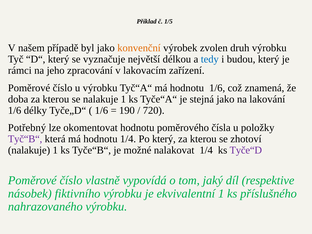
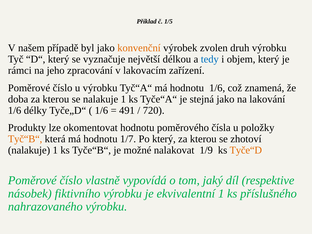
budou: budou -> objem (241, 59)
190: 190 -> 491 (127, 110)
Potřebný: Potřebný -> Produkty (27, 128)
Tyč“B“ colour: purple -> orange (25, 139)
hodnotu 1/4: 1/4 -> 1/7 (128, 139)
nalakovat 1/4: 1/4 -> 1/9 (206, 150)
Tyče“D colour: purple -> orange (246, 150)
